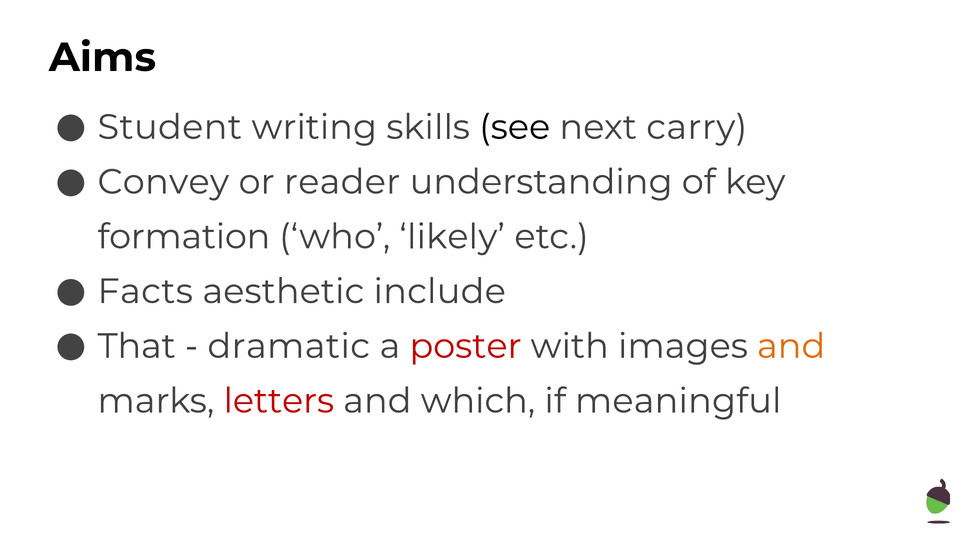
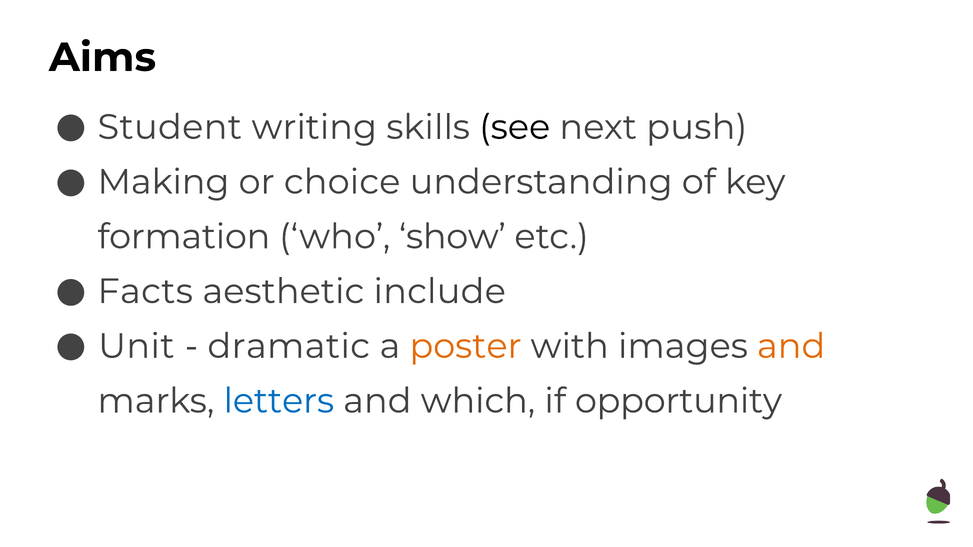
carry: carry -> push (697, 127)
Convey: Convey -> Making (163, 182)
reader: reader -> choice (342, 182)
likely: likely -> show (452, 237)
That: That -> Unit (136, 346)
poster colour: red -> orange (466, 346)
letters colour: red -> blue (279, 401)
meaningful: meaningful -> opportunity (678, 401)
